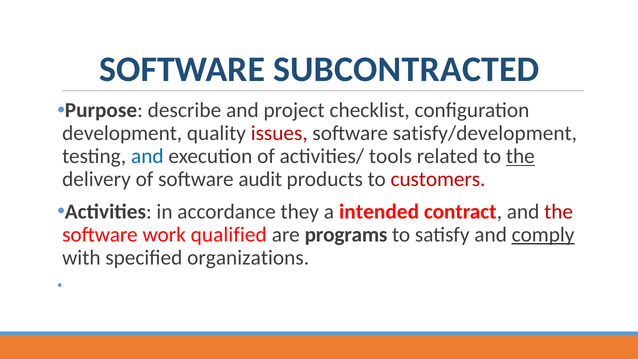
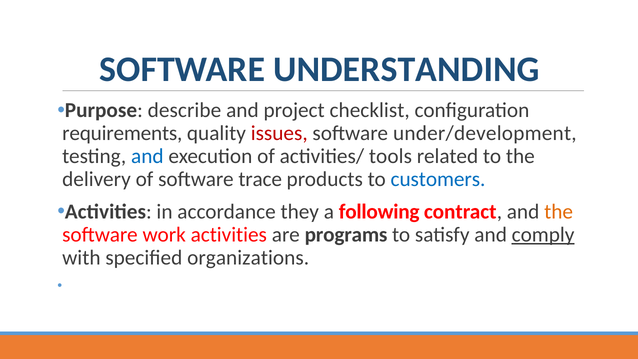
SUBCONTRACTED: SUBCONTRACTED -> UNDERSTANDING (406, 69)
development: development -> requirements (122, 133)
satisfy/development: satisfy/development -> under/development (485, 133)
the underline: present -> none (520, 156)
audit: audit -> trace (260, 179)
customers colour: red -> blue (438, 179)
intended: intended -> following (379, 212)
the colour: red -> orange (559, 212)
work qualified: qualified -> activities (229, 235)
